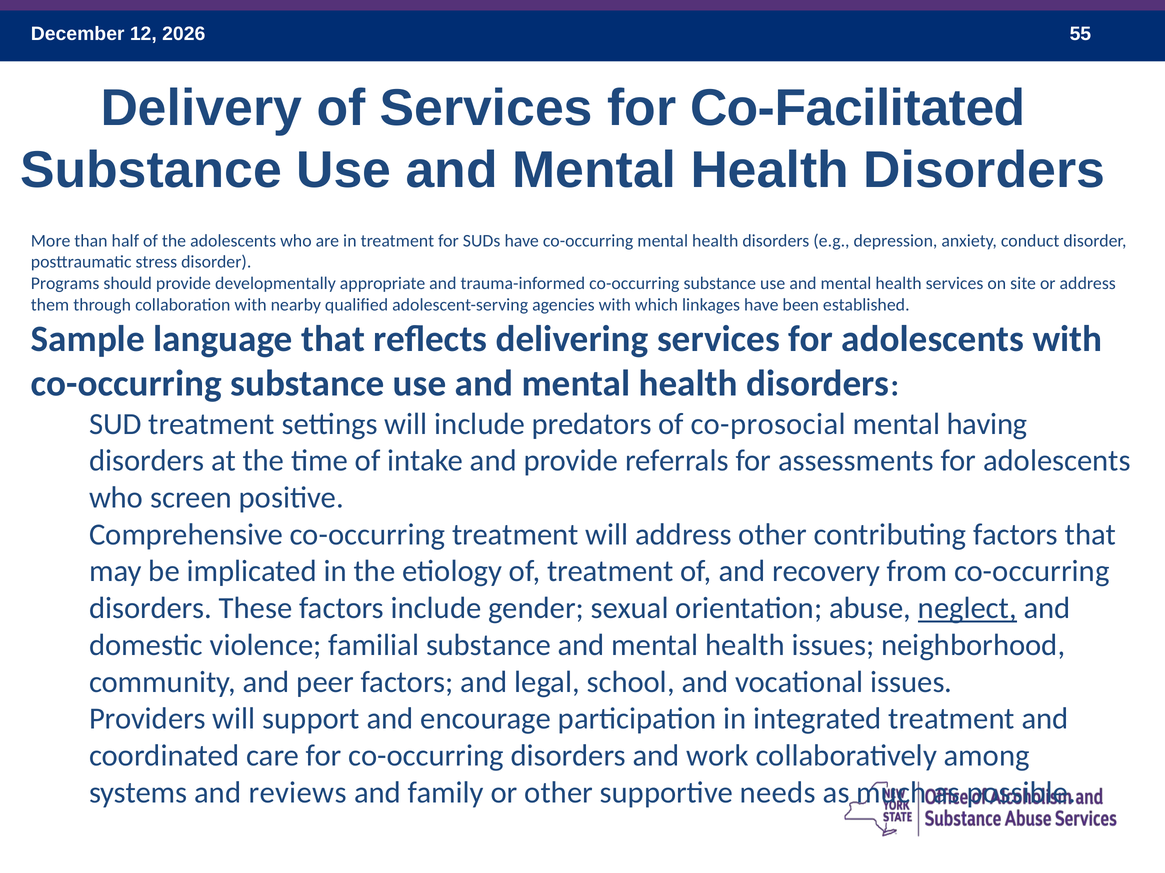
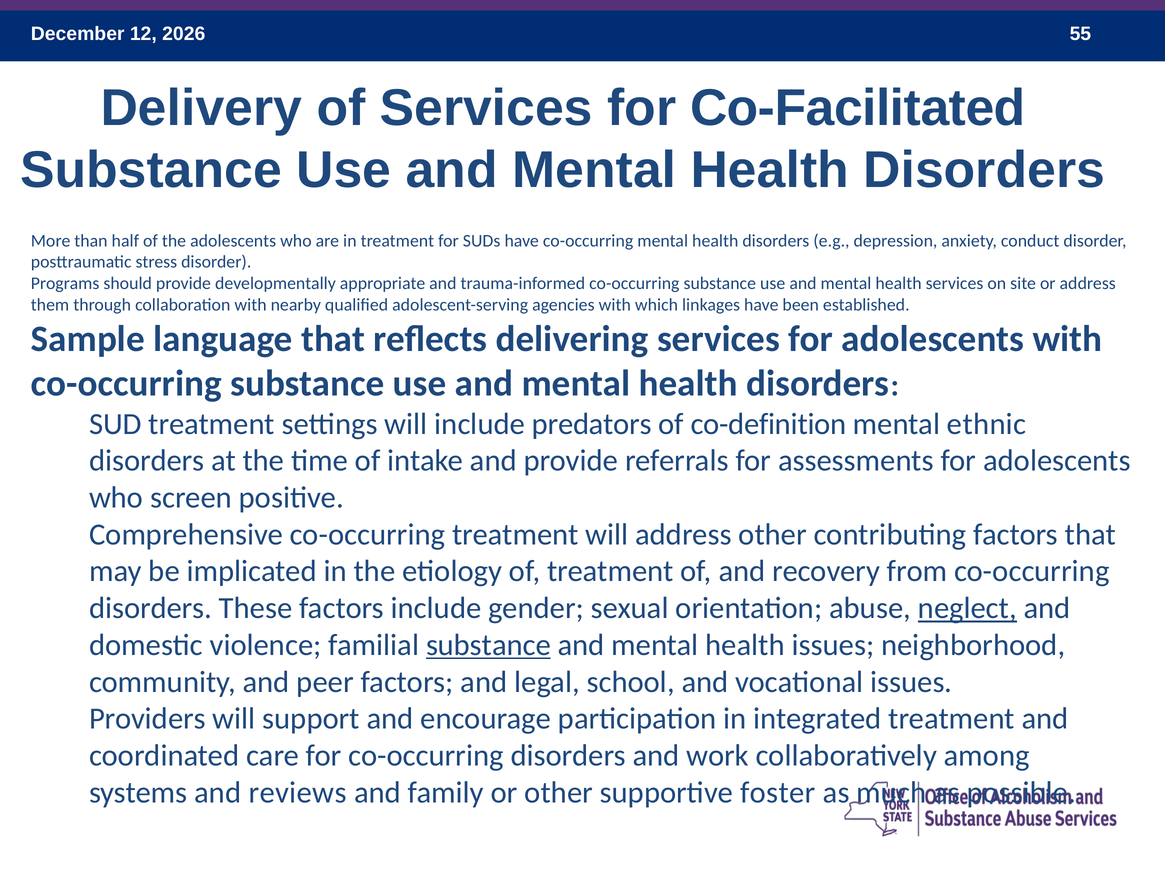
co-prosocial: co-prosocial -> co-definition (768, 424)
having: having -> ethnic (987, 424)
substance underline: none -> present (488, 646)
needs: needs -> foster (778, 793)
